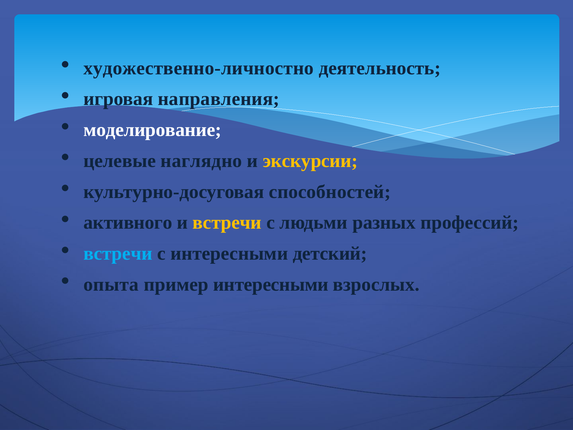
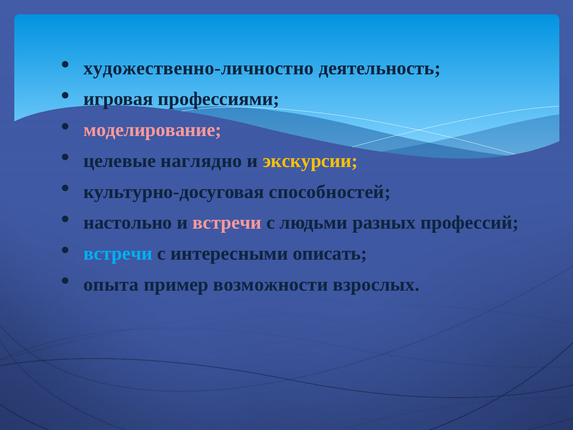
направления: направления -> профессиями (219, 99)
моделирование colour: white -> pink (153, 130)
активного: активного -> настольно (128, 222)
встречи colour: yellow -> pink (227, 222)
детский: детский -> описать (330, 253)
пример интересными: интересными -> возможности (271, 284)
